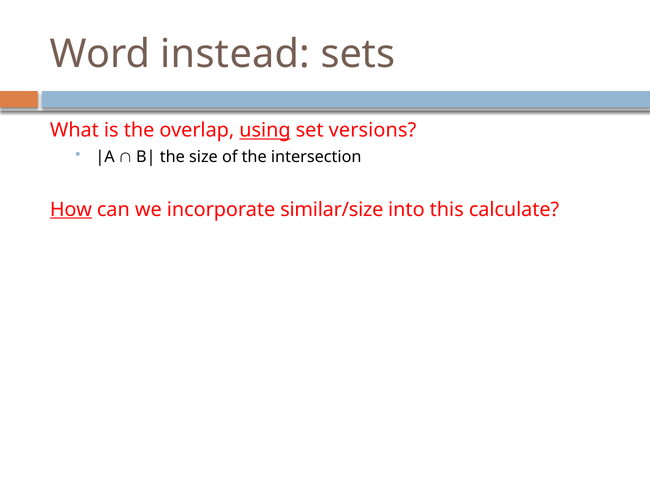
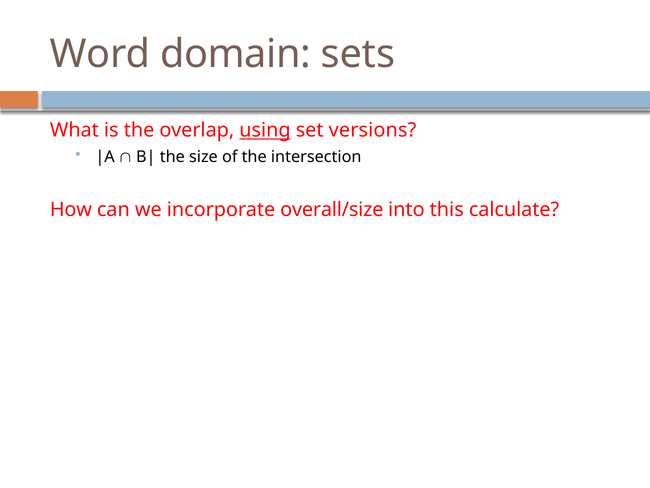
instead: instead -> domain (236, 54)
How underline: present -> none (71, 209)
similar/size: similar/size -> overall/size (332, 209)
